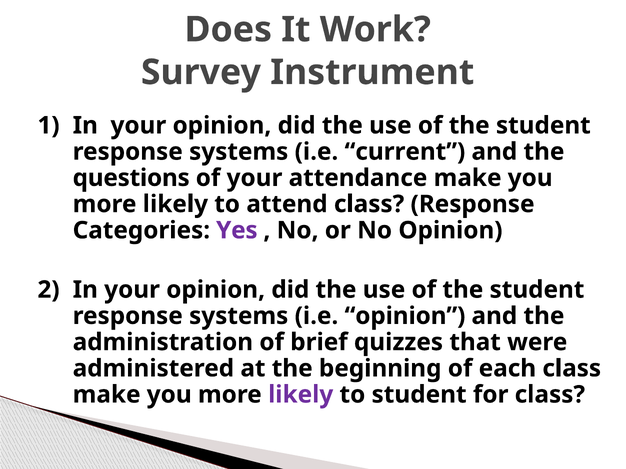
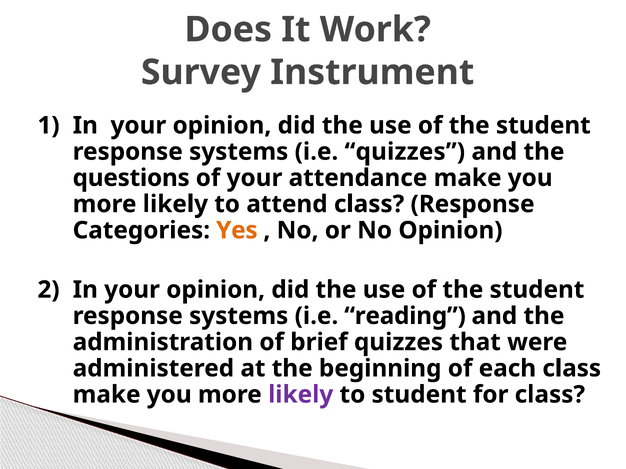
i.e current: current -> quizzes (405, 152)
Yes colour: purple -> orange (237, 231)
i.e opinion: opinion -> reading (405, 316)
